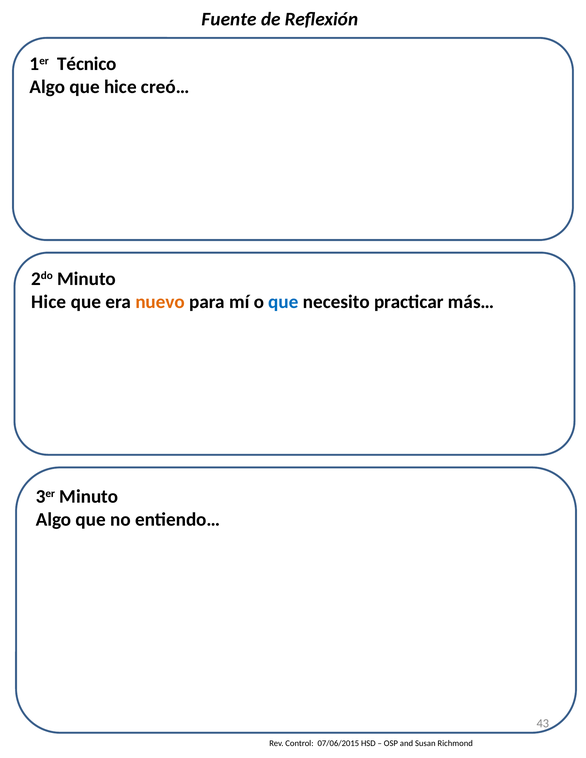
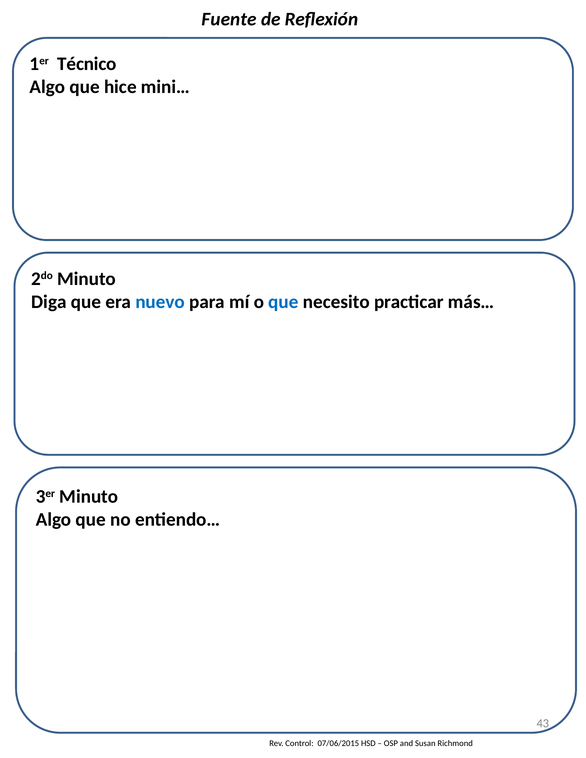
creó…: creó… -> mini… (165, 87)
Hice: Hice -> Diga (49, 302)
nuevo colour: orange -> blue (160, 302)
